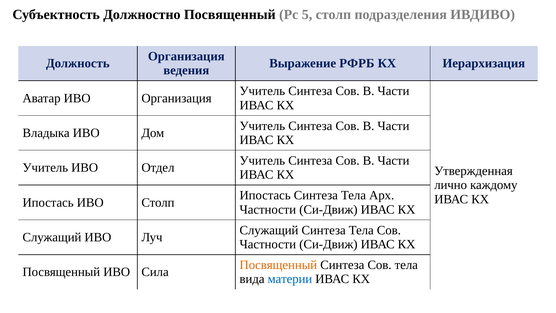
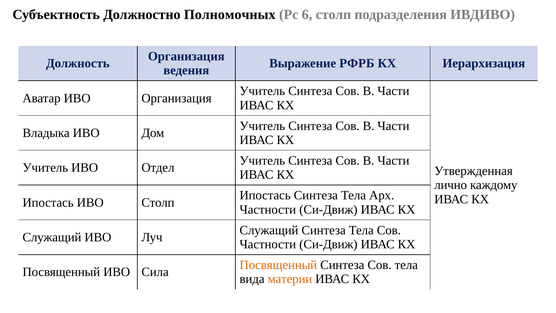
Должностно Посвященный: Посвященный -> Полномочных (230, 14)
5: 5 -> 6 (307, 14)
материи colour: blue -> orange (290, 279)
